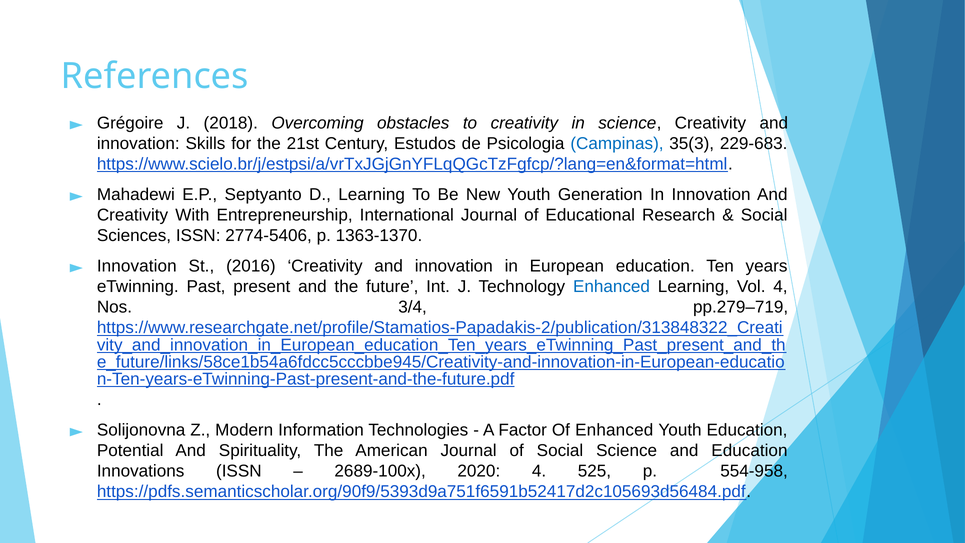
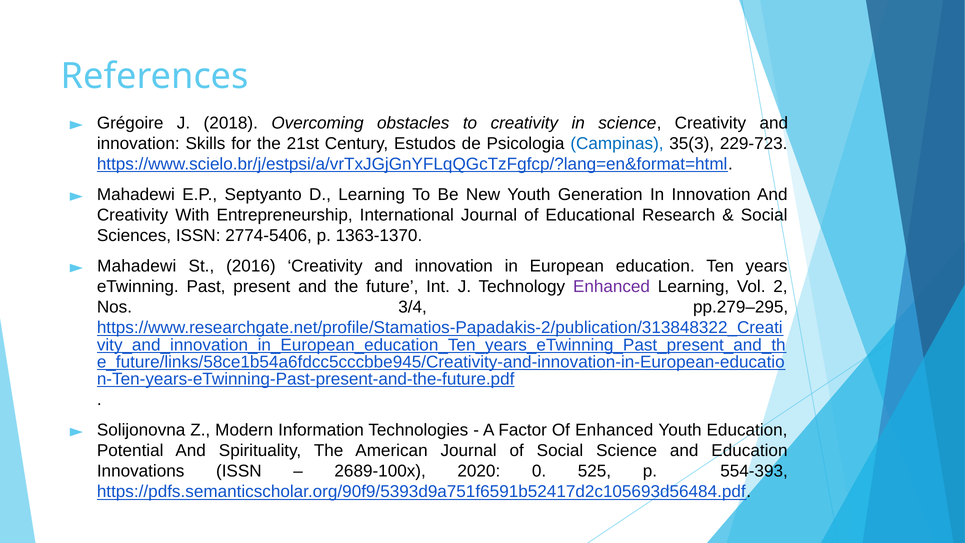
229-683: 229-683 -> 229-723 (754, 143)
Innovation: Innovation -> Mahadewi (137, 266)
Enhanced colour: blue -> purple (611, 287)
Vol 4: 4 -> 2 (780, 287)
pp.279–719: pp.279–719 -> pp.279–295 (741, 307)
2020 4: 4 -> 0 (539, 471)
554-958: 554-958 -> 554-393 (754, 471)
